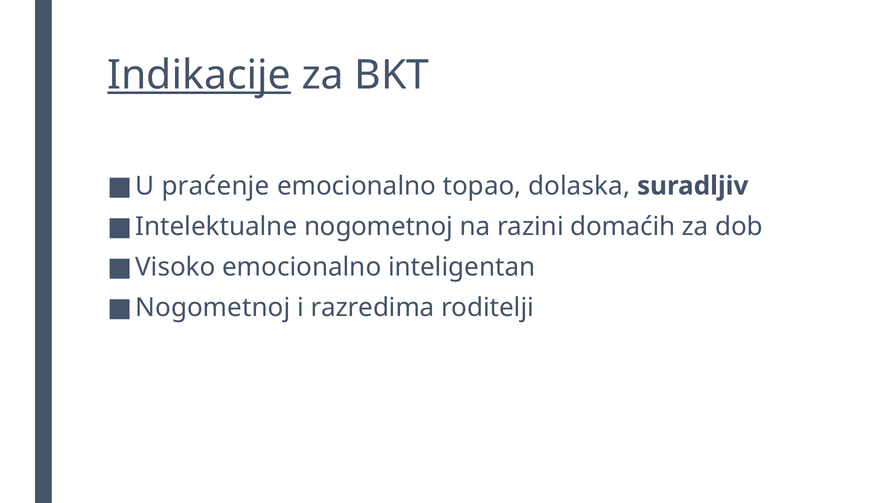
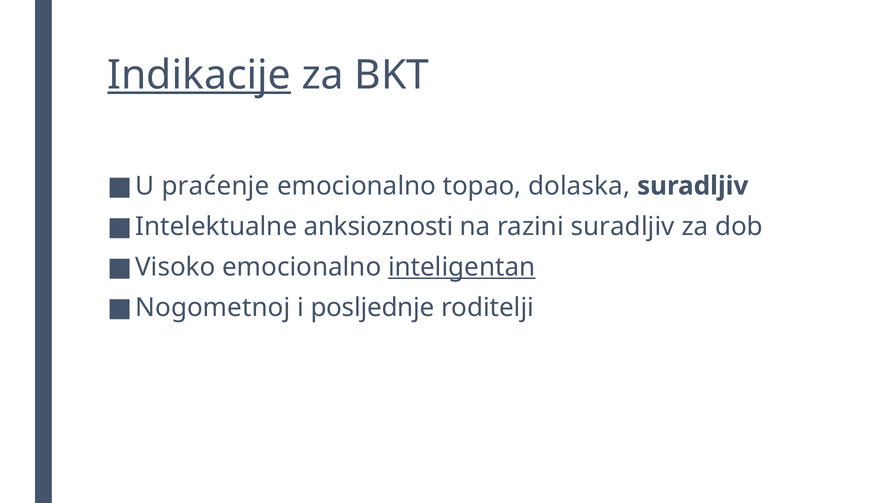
Intelektualne nogometnoj: nogometnoj -> anksioznosti (379, 226)
razini domaćih: domaćih -> suradljiv (623, 226)
inteligentan underline: none -> present (462, 267)
razredima: razredima -> posljednje (373, 308)
